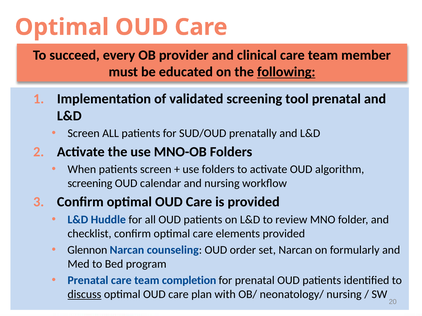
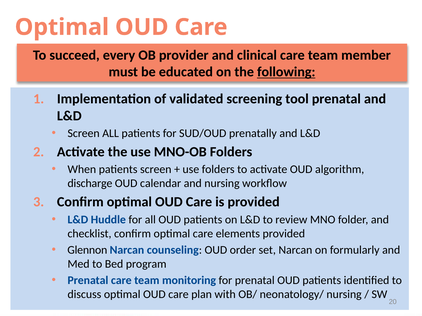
screening: screening -> discharge (90, 184)
completion: completion -> monitoring (189, 281)
discuss underline: present -> none (84, 295)
